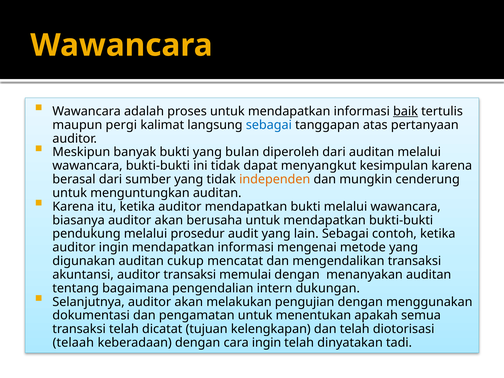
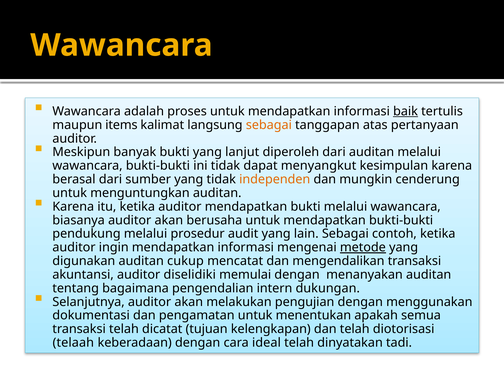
pergi: pergi -> items (121, 125)
sebagai colour: blue -> orange (269, 125)
bulan: bulan -> lanjut (242, 152)
metode underline: none -> present (363, 247)
auditor transaksi: transaksi -> diselidiki (190, 275)
cara ingin: ingin -> ideal (266, 343)
